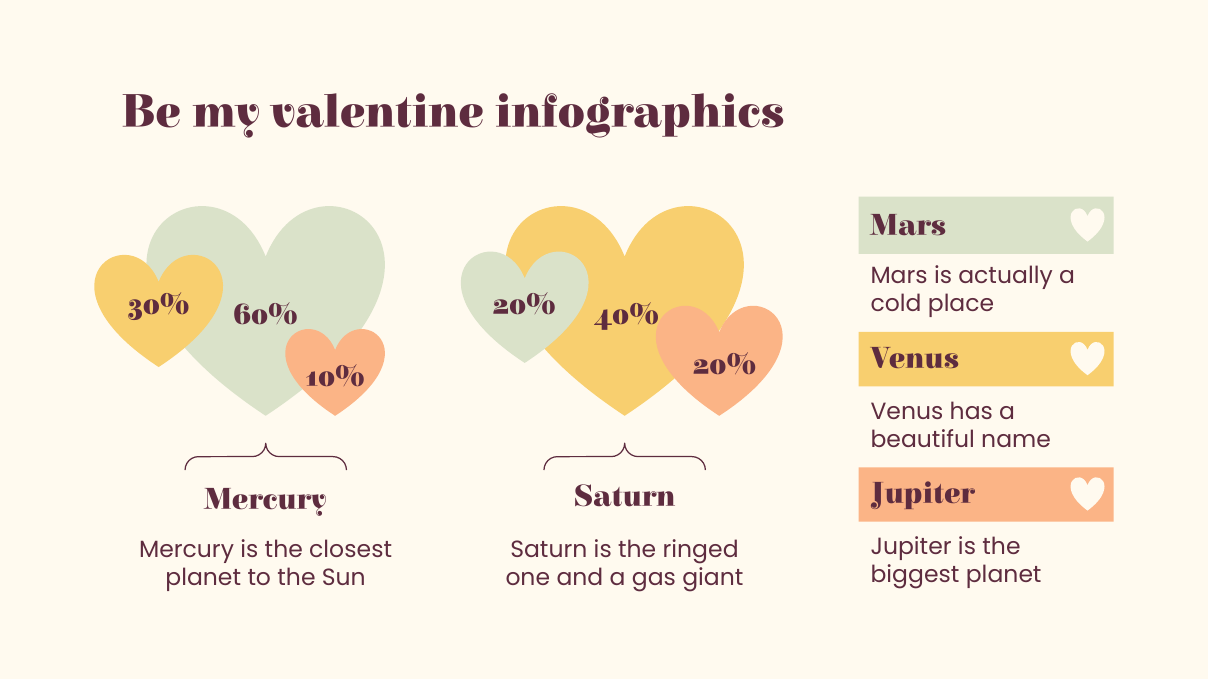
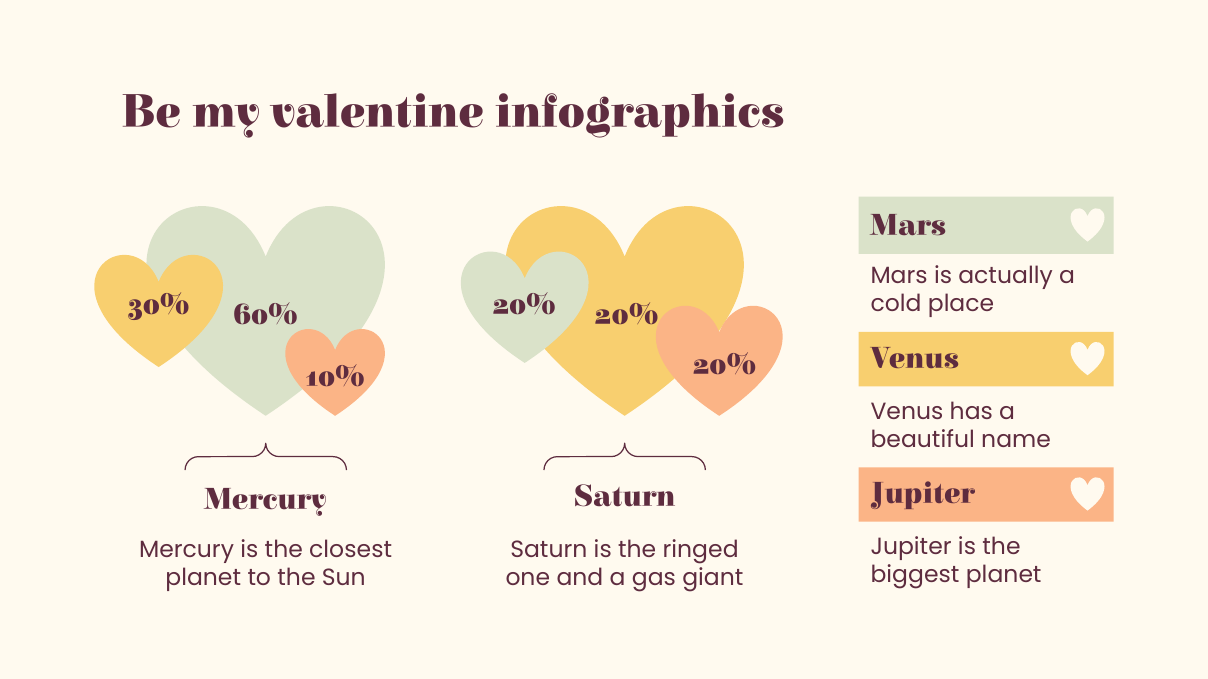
40%: 40% -> 20% (627, 315)
